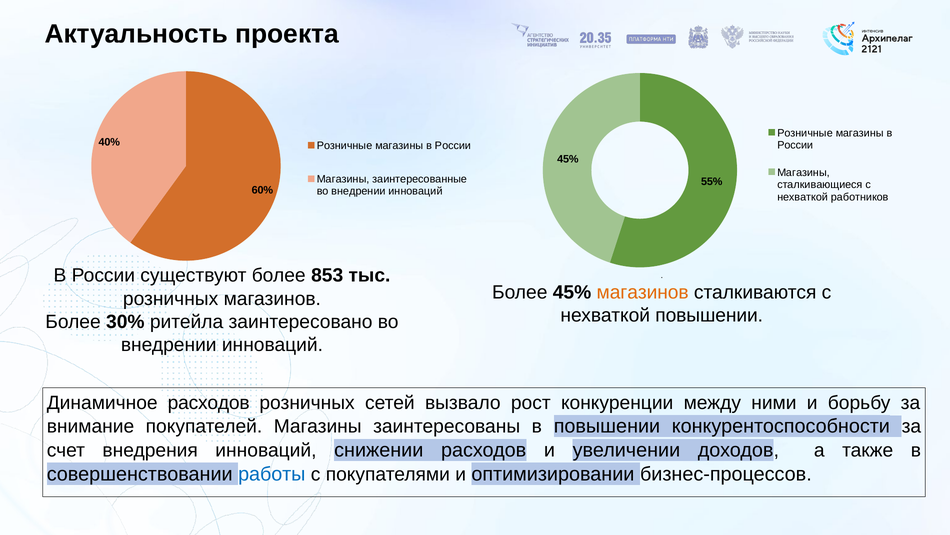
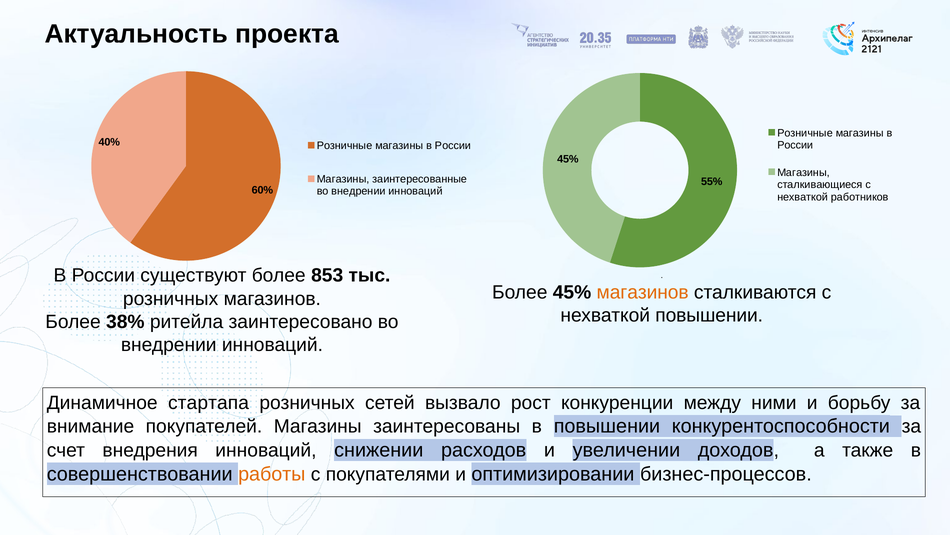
30%: 30% -> 38% (125, 322)
Динамичное расходов: расходов -> стартапа (209, 403)
работы colour: blue -> orange (272, 474)
